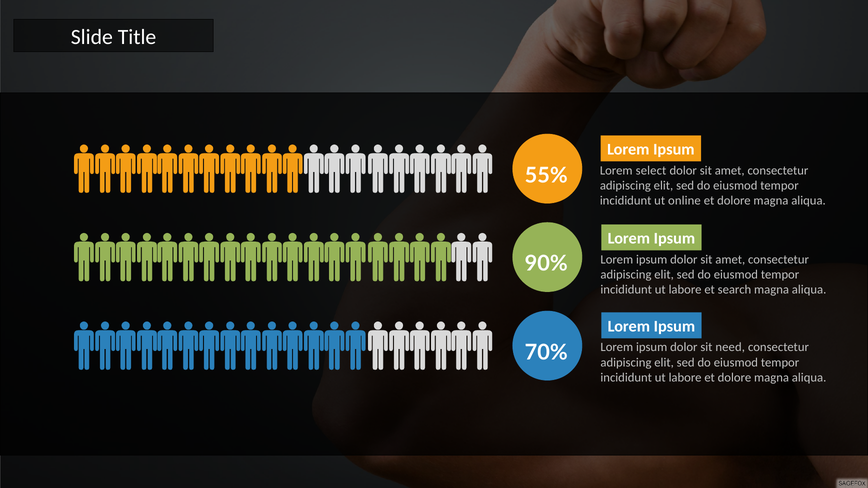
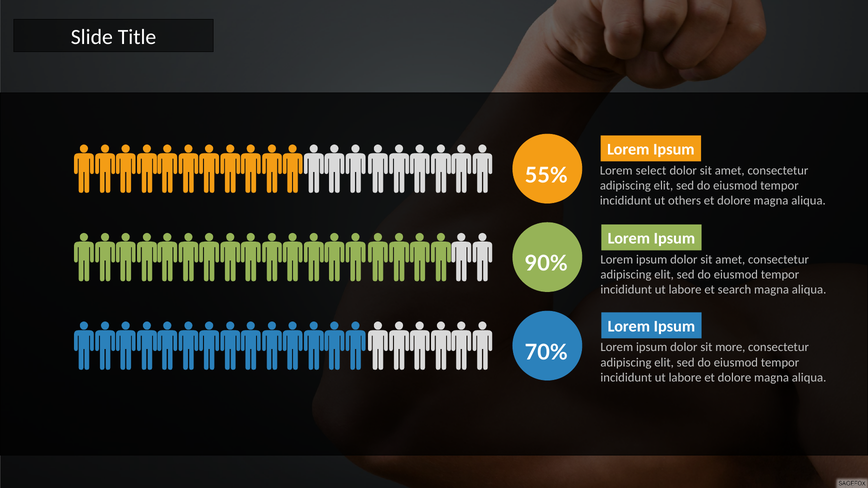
online: online -> others (685, 201)
need: need -> more (730, 347)
